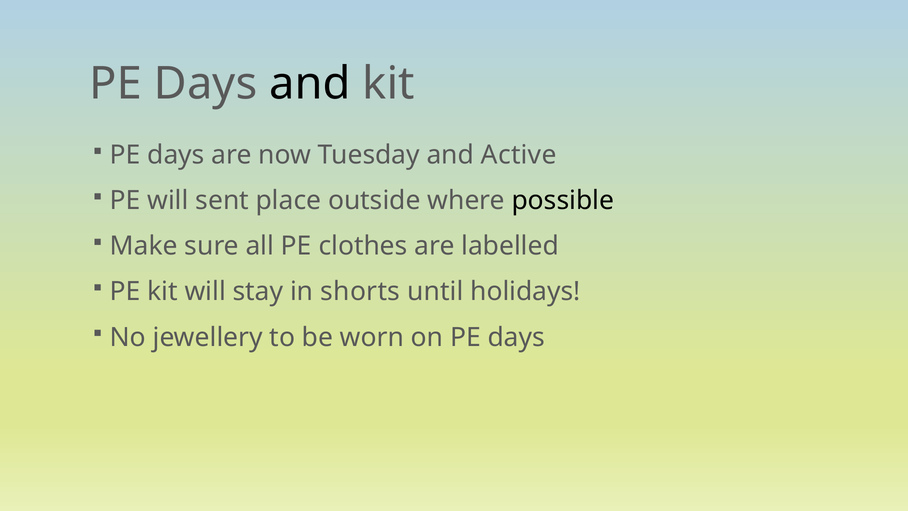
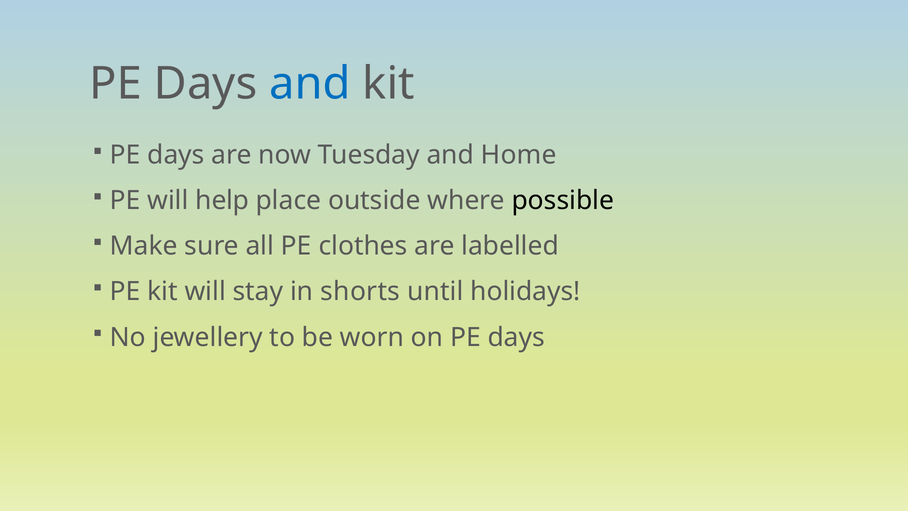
and colour: black -> blue (310, 84)
Active: Active -> Home (519, 155)
sent: sent -> help (222, 200)
